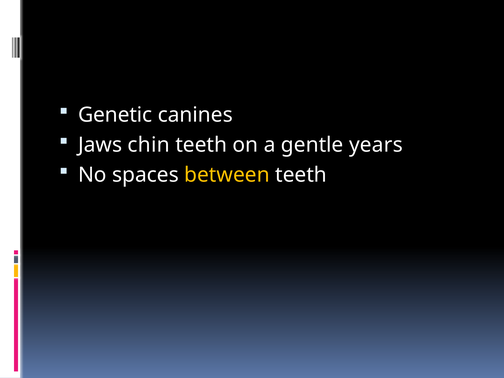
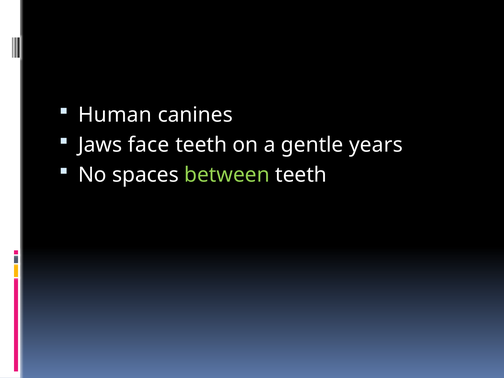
Genetic: Genetic -> Human (115, 115)
chin: chin -> face (149, 145)
between colour: yellow -> light green (227, 175)
